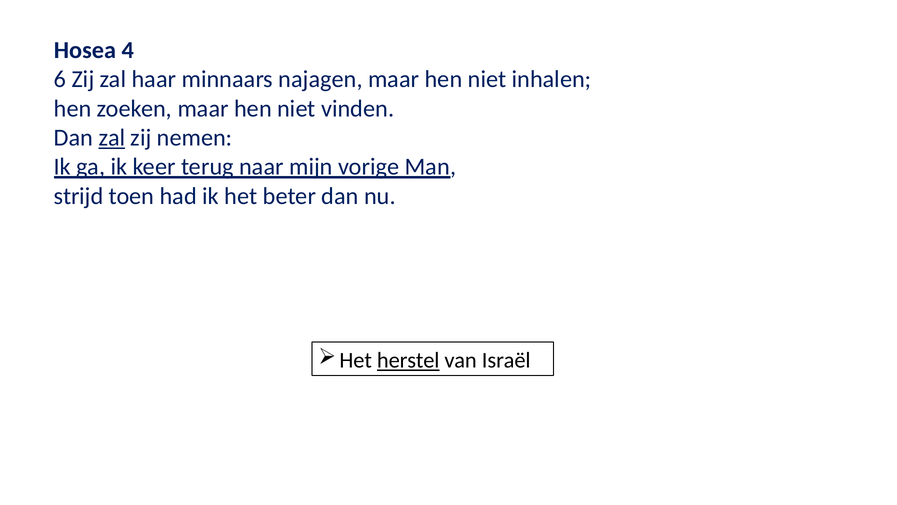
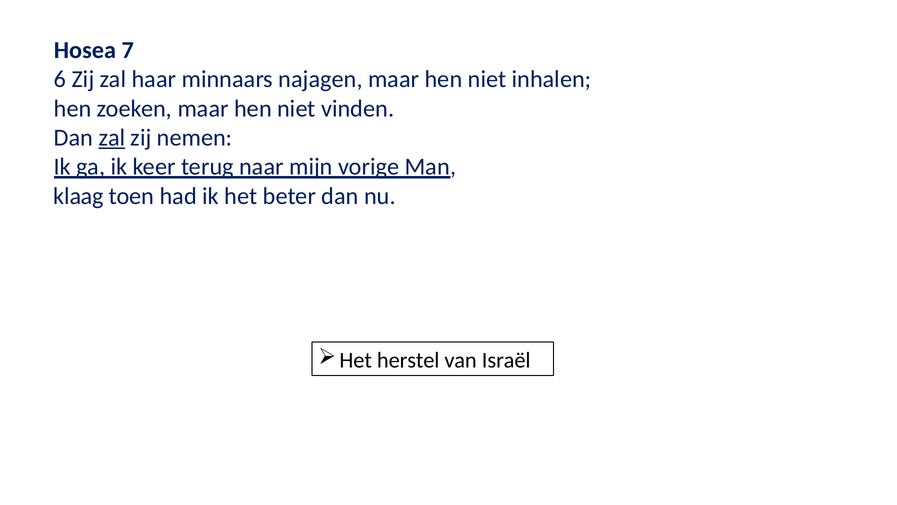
4: 4 -> 7 (128, 50)
strijd: strijd -> klaag (79, 196)
herstel underline: present -> none (408, 360)
